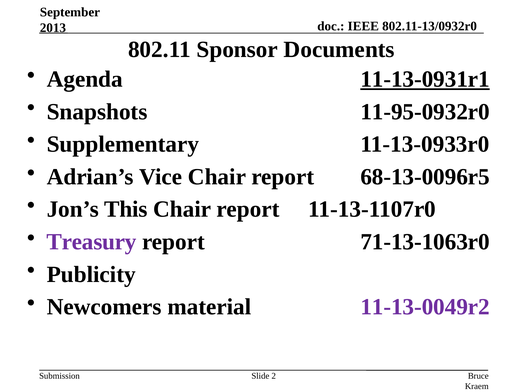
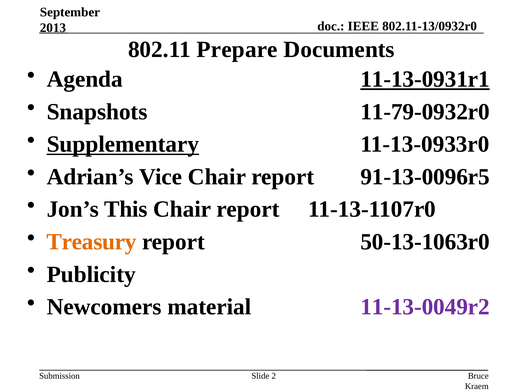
Sponsor: Sponsor -> Prepare (237, 50)
11-95-0932r0: 11-95-0932r0 -> 11-79-0932r0 (425, 112)
Supplementary underline: none -> present (123, 144)
68-13-0096r5: 68-13-0096r5 -> 91-13-0096r5 (425, 177)
Treasury colour: purple -> orange (92, 242)
71-13-1063r0: 71-13-1063r0 -> 50-13-1063r0 (425, 242)
